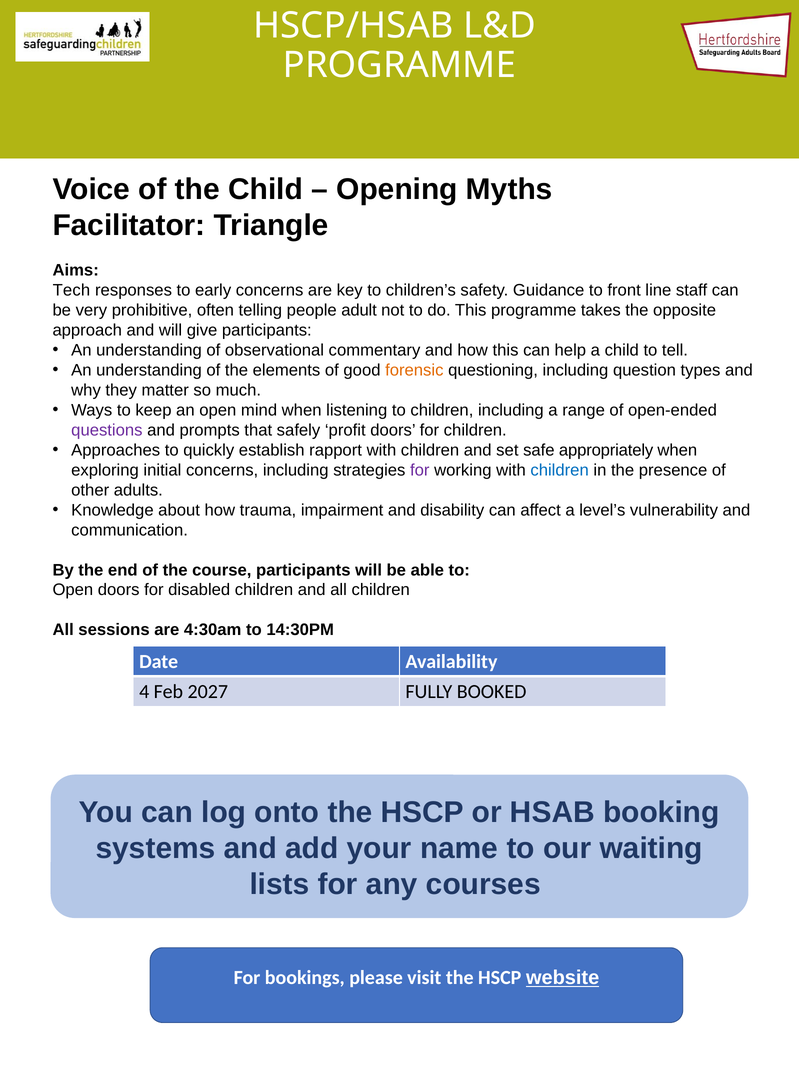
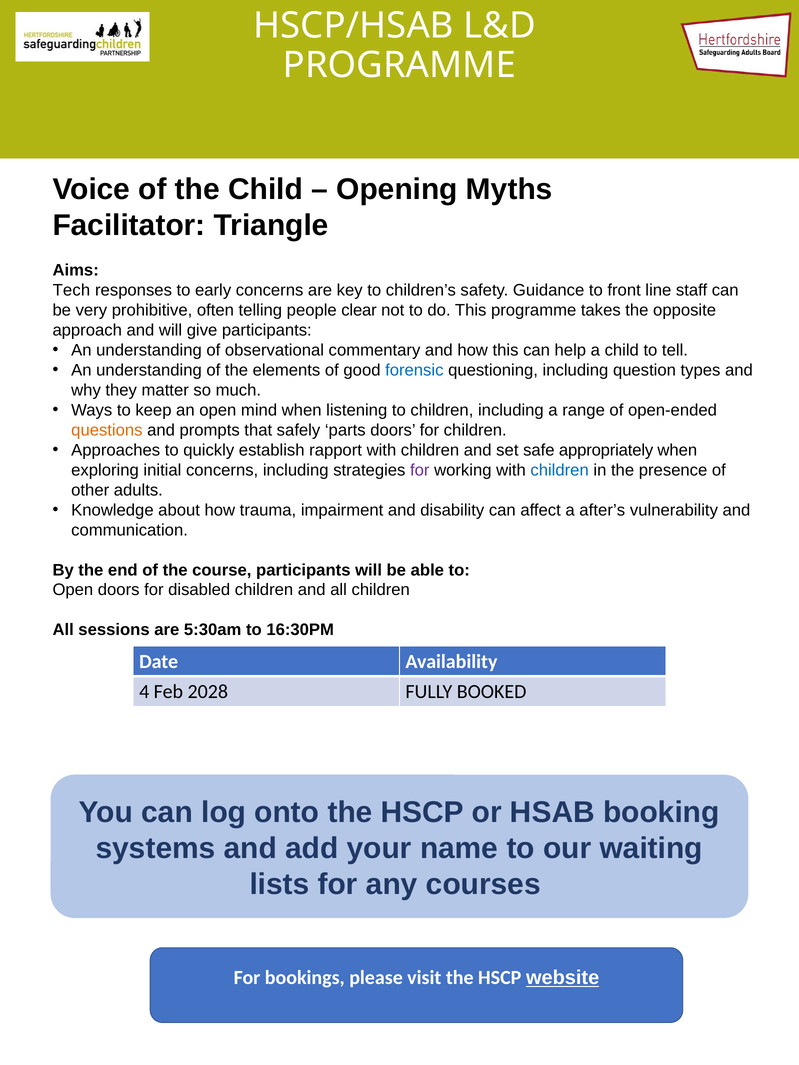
adult: adult -> clear (359, 310)
forensic colour: orange -> blue (414, 370)
questions colour: purple -> orange (107, 430)
profit: profit -> parts (345, 430)
level’s: level’s -> after’s (602, 510)
4:30am: 4:30am -> 5:30am (213, 630)
14:30PM: 14:30PM -> 16:30PM (300, 630)
2027: 2027 -> 2028 (208, 692)
